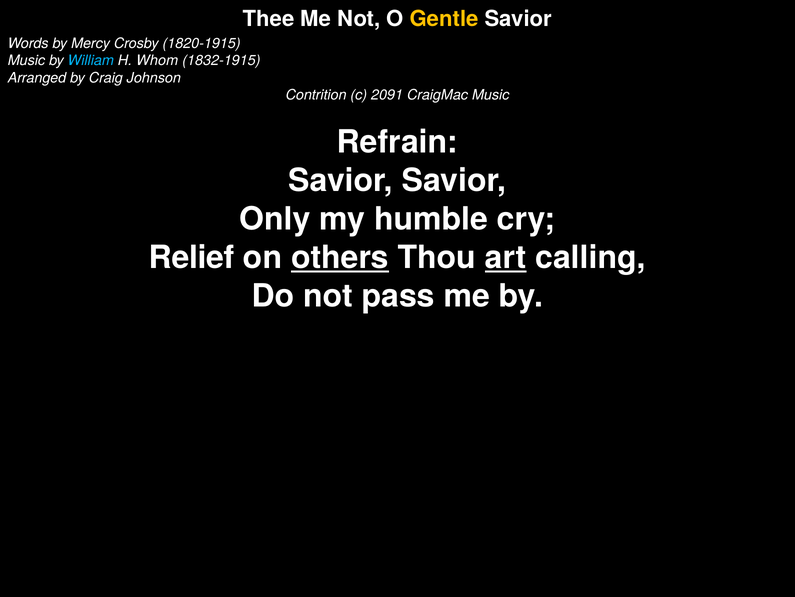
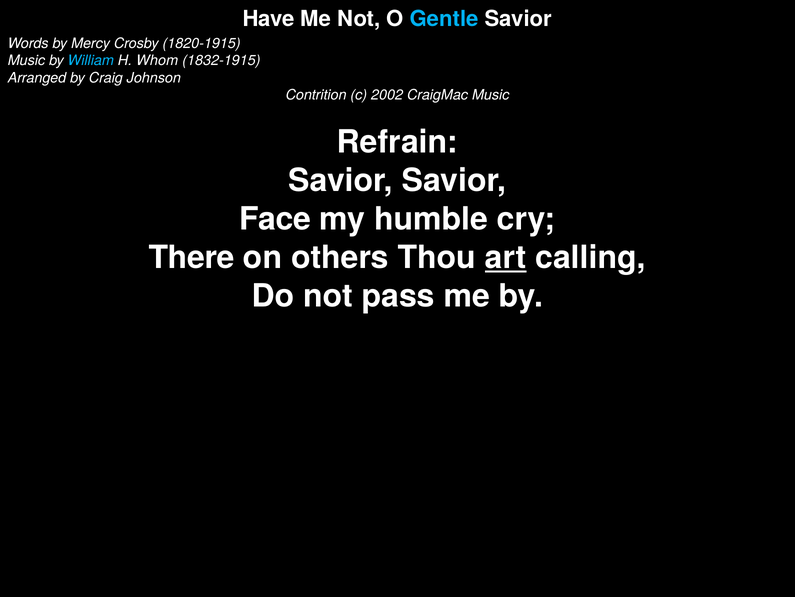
Thee: Thee -> Have (269, 19)
Gentle colour: yellow -> light blue (444, 19)
2091: 2091 -> 2002 (387, 95)
Only: Only -> Face (275, 219)
Relief: Relief -> There (192, 257)
others underline: present -> none (340, 257)
